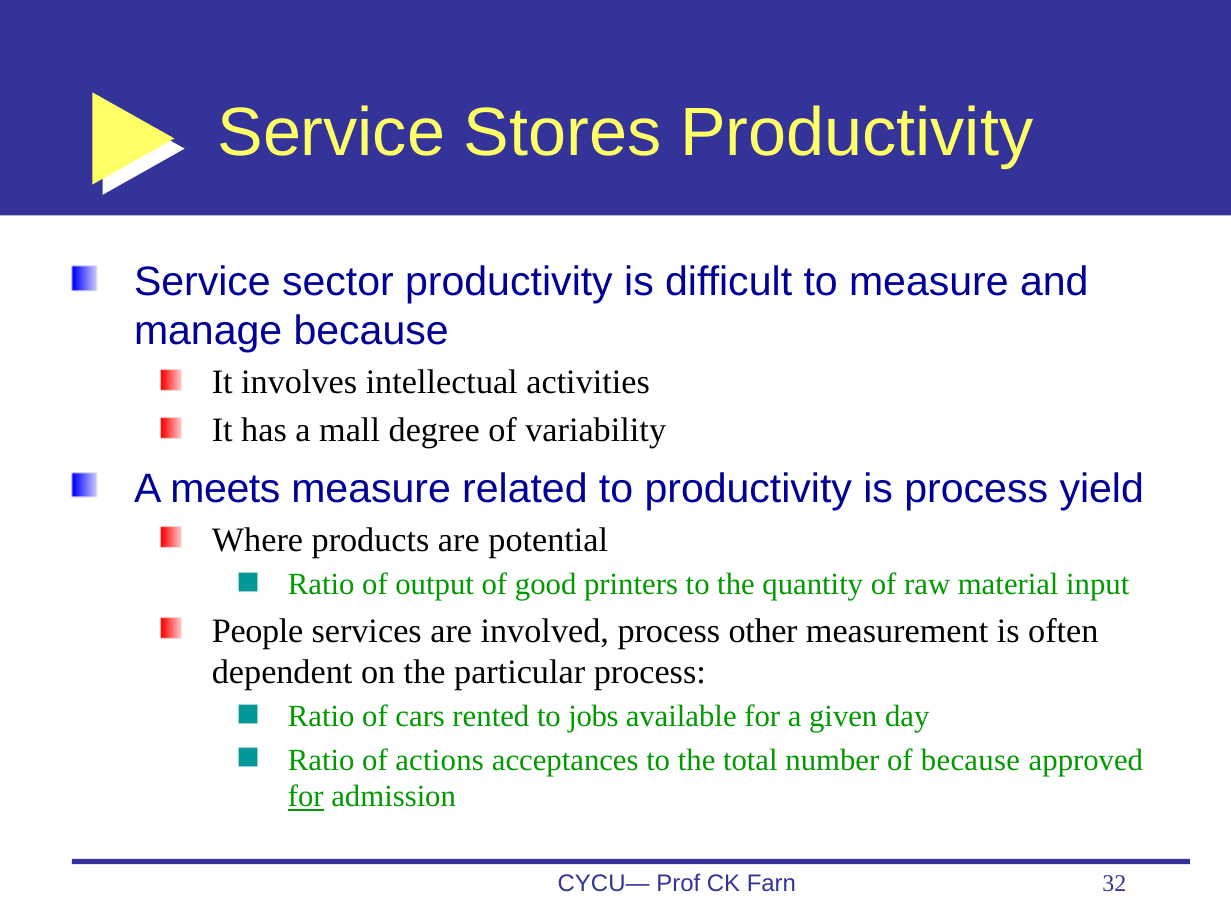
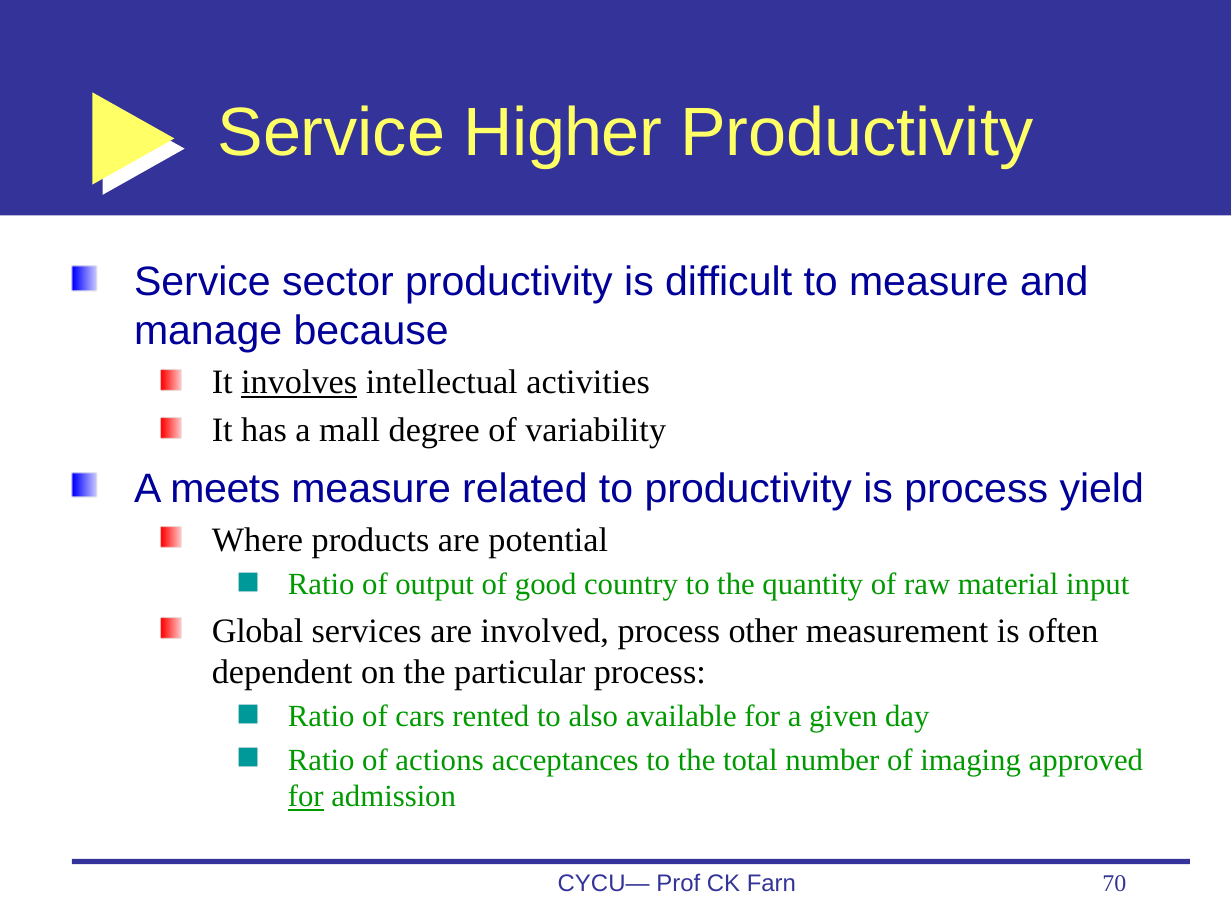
Stores: Stores -> Higher (563, 133)
involves underline: none -> present (299, 383)
printers: printers -> country (631, 585)
People: People -> Global (258, 631)
jobs: jobs -> also (593, 717)
of because: because -> imaging (971, 760)
32: 32 -> 70 (1114, 884)
